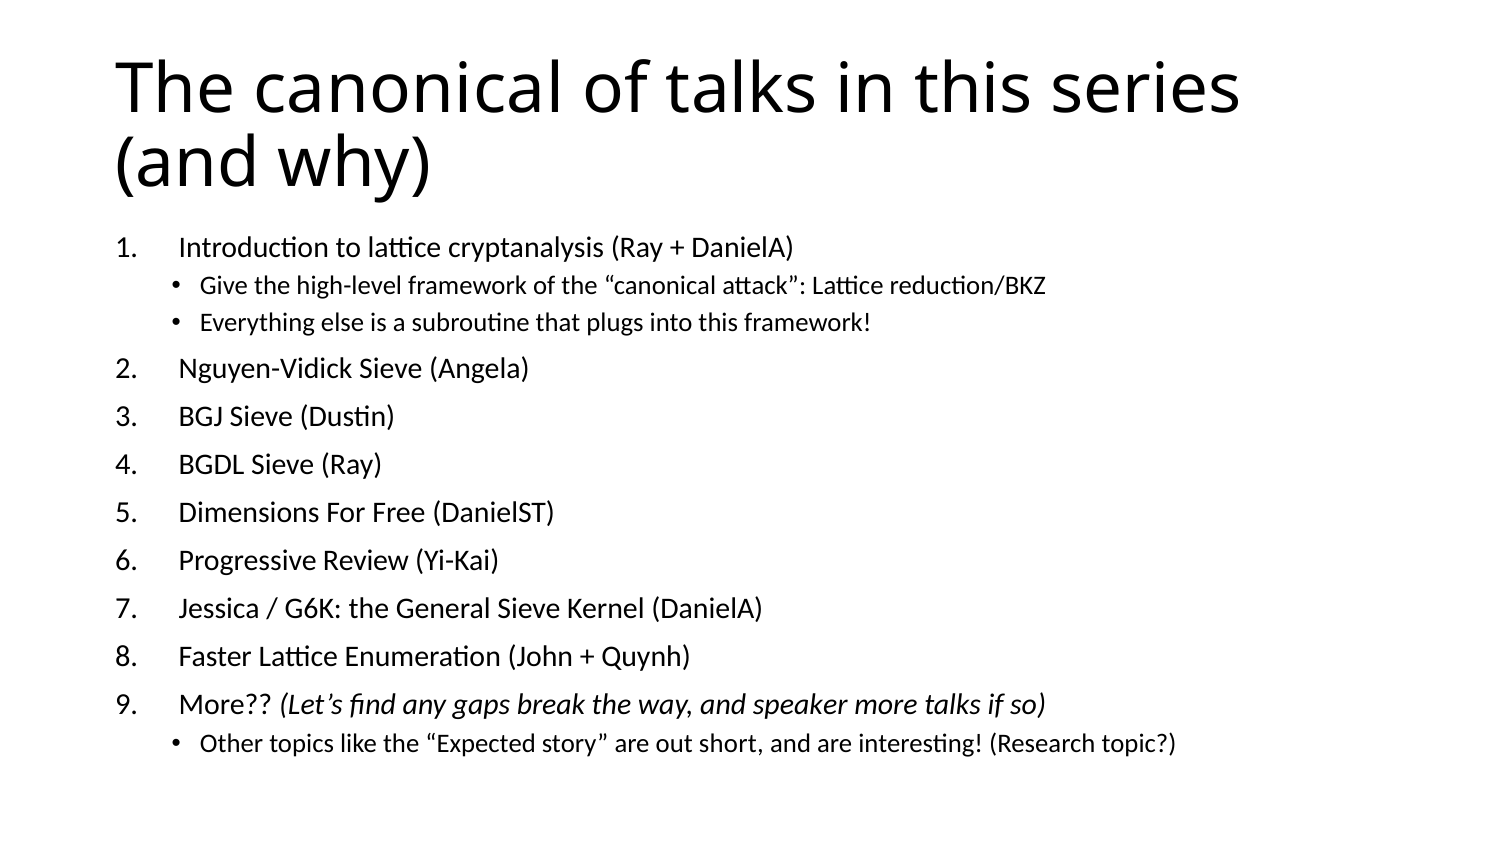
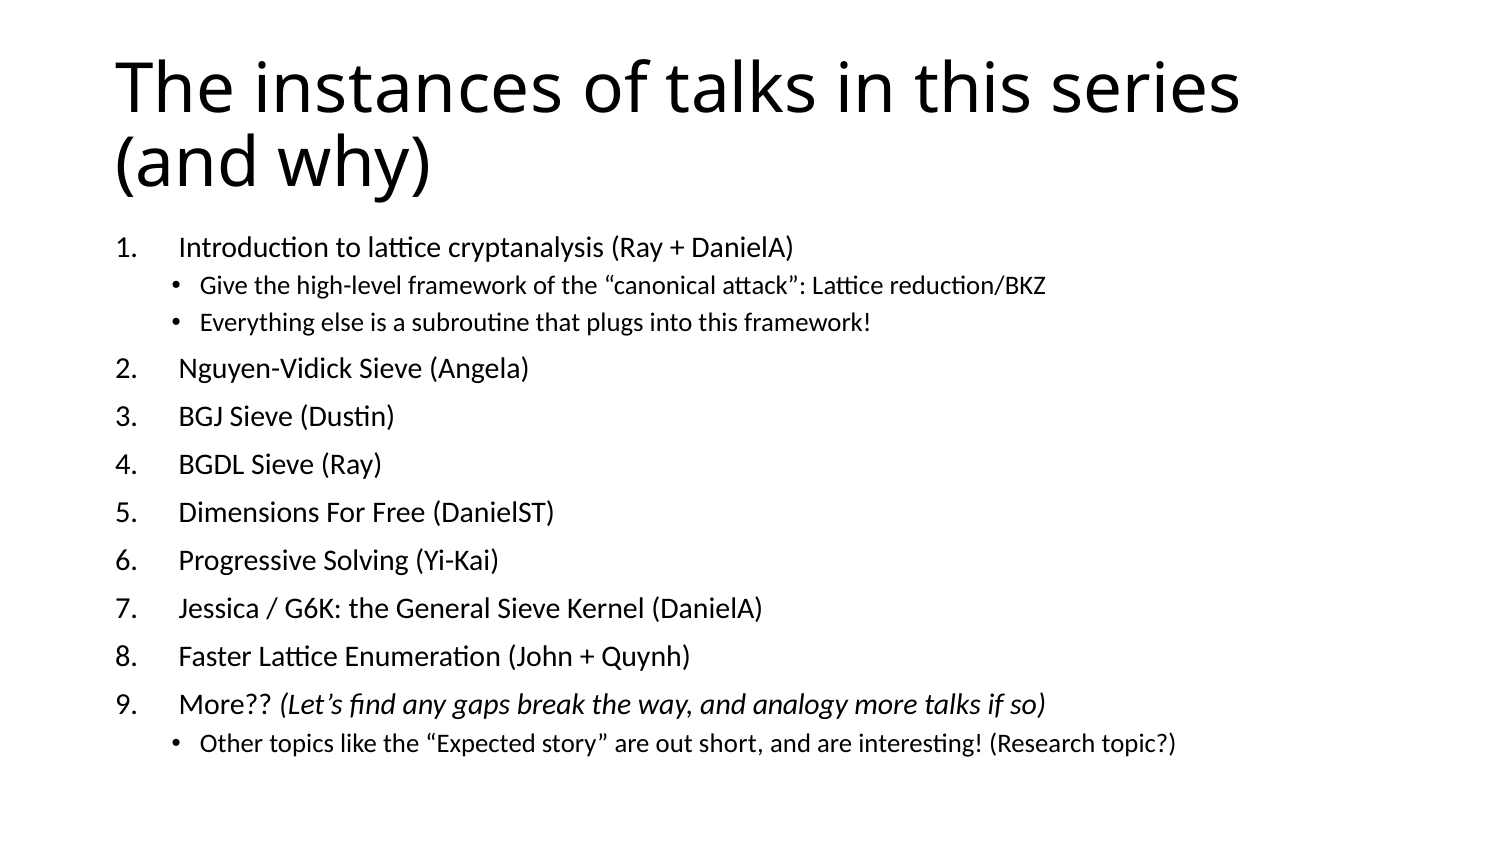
canonical: canonical -> instances (408, 89)
Review: Review -> Solving (366, 561)
speaker: speaker -> analogy (800, 705)
